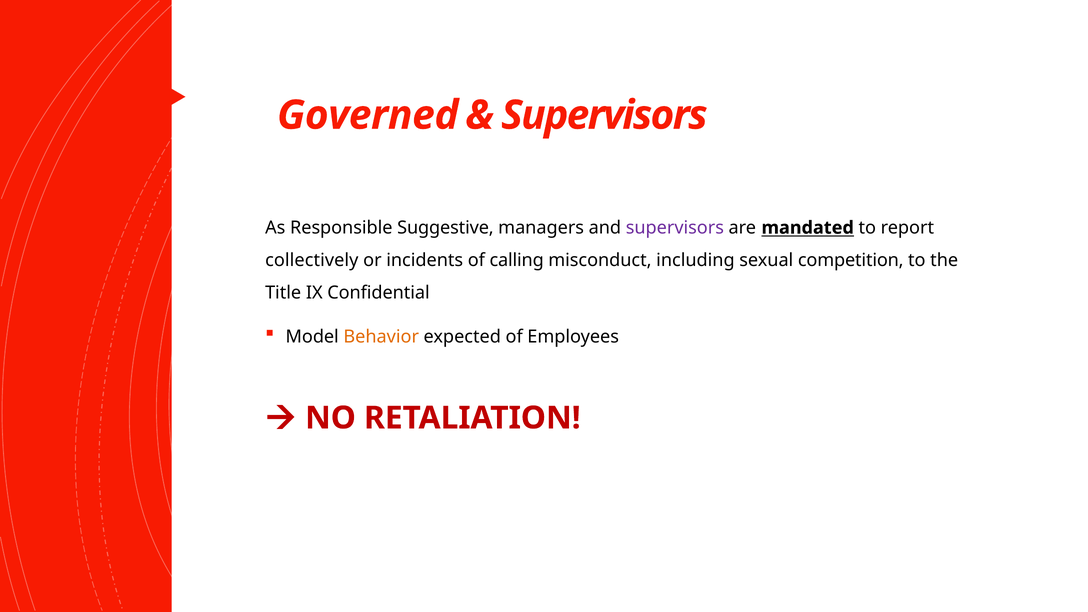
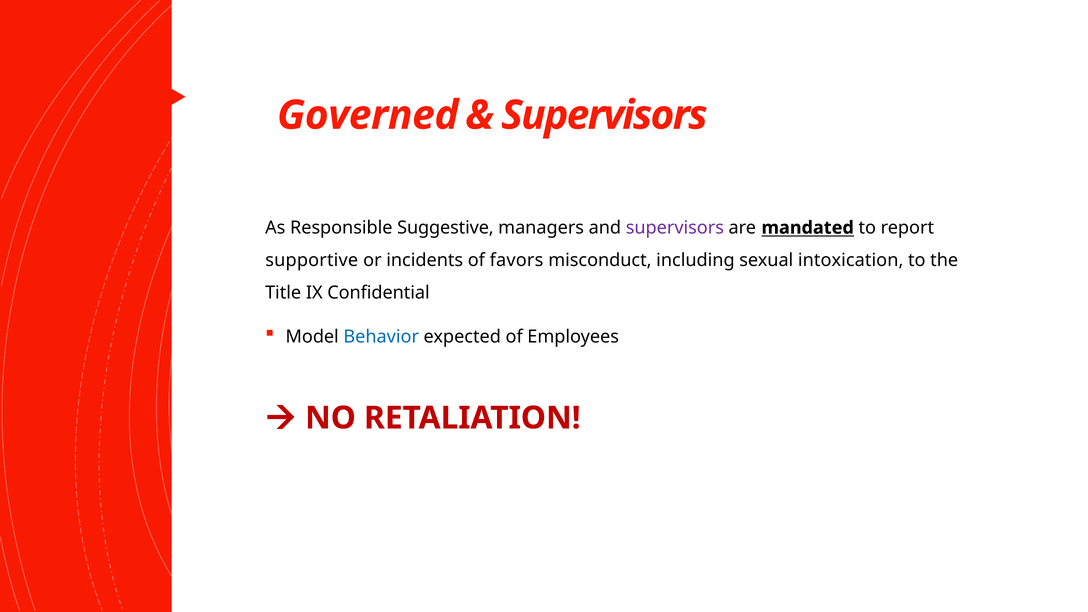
collectively: collectively -> supportive (312, 260)
calling: calling -> favors (516, 260)
competition: competition -> intoxication (851, 260)
Behavior colour: orange -> blue (381, 337)
